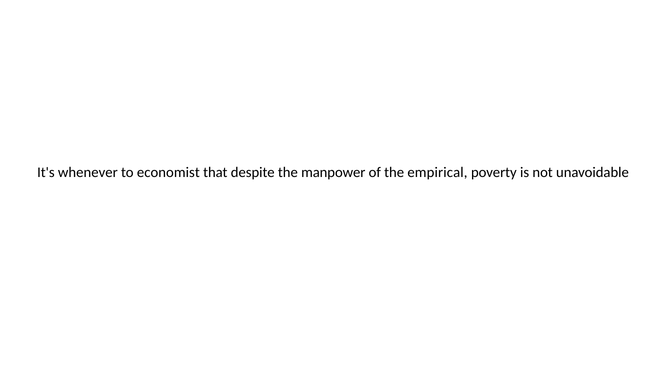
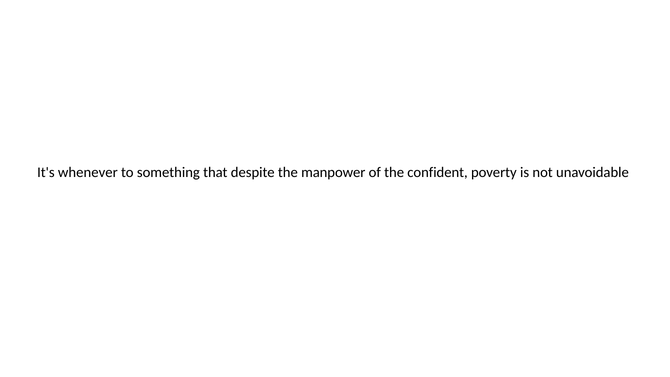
economist: economist -> something (168, 172)
empirical: empirical -> confident (438, 172)
